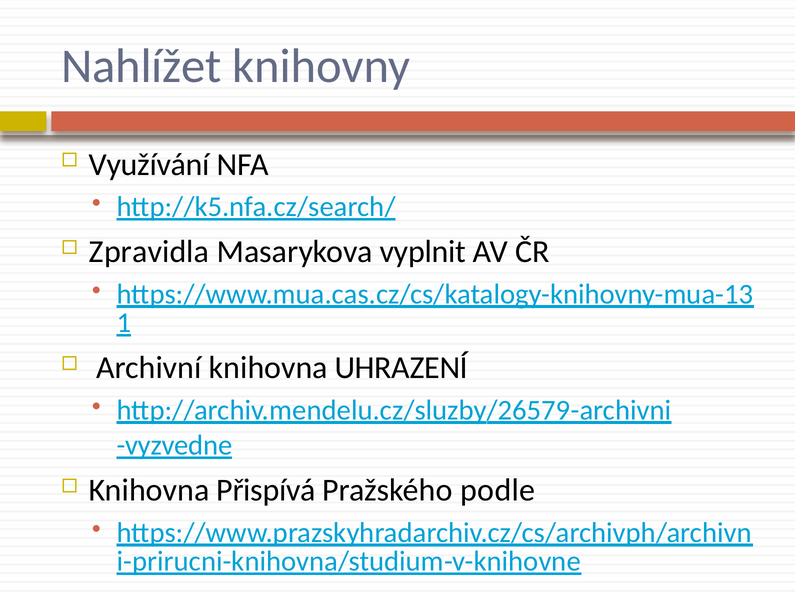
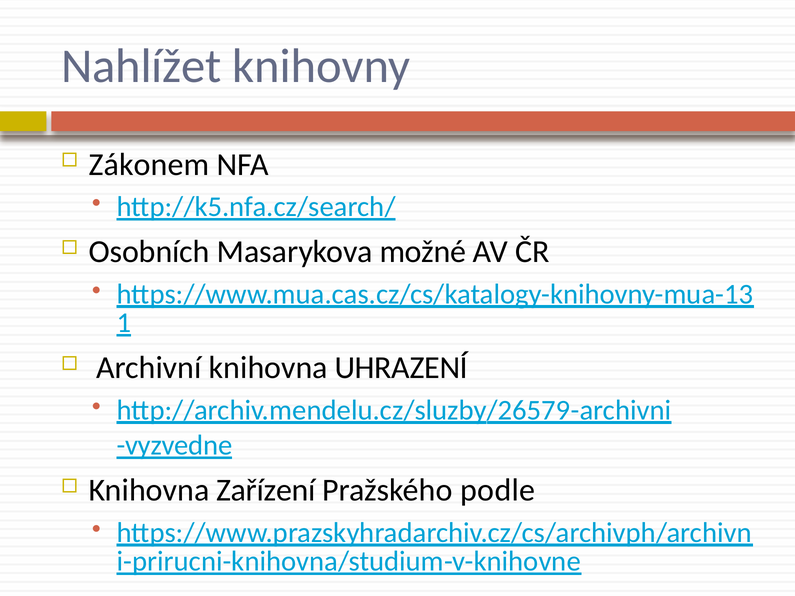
Využívání: Využívání -> Zákonem (149, 165)
Zpravidla: Zpravidla -> Osobních (149, 252)
vyplnit: vyplnit -> možné (423, 252)
Přispívá: Přispívá -> Zařízení (266, 491)
